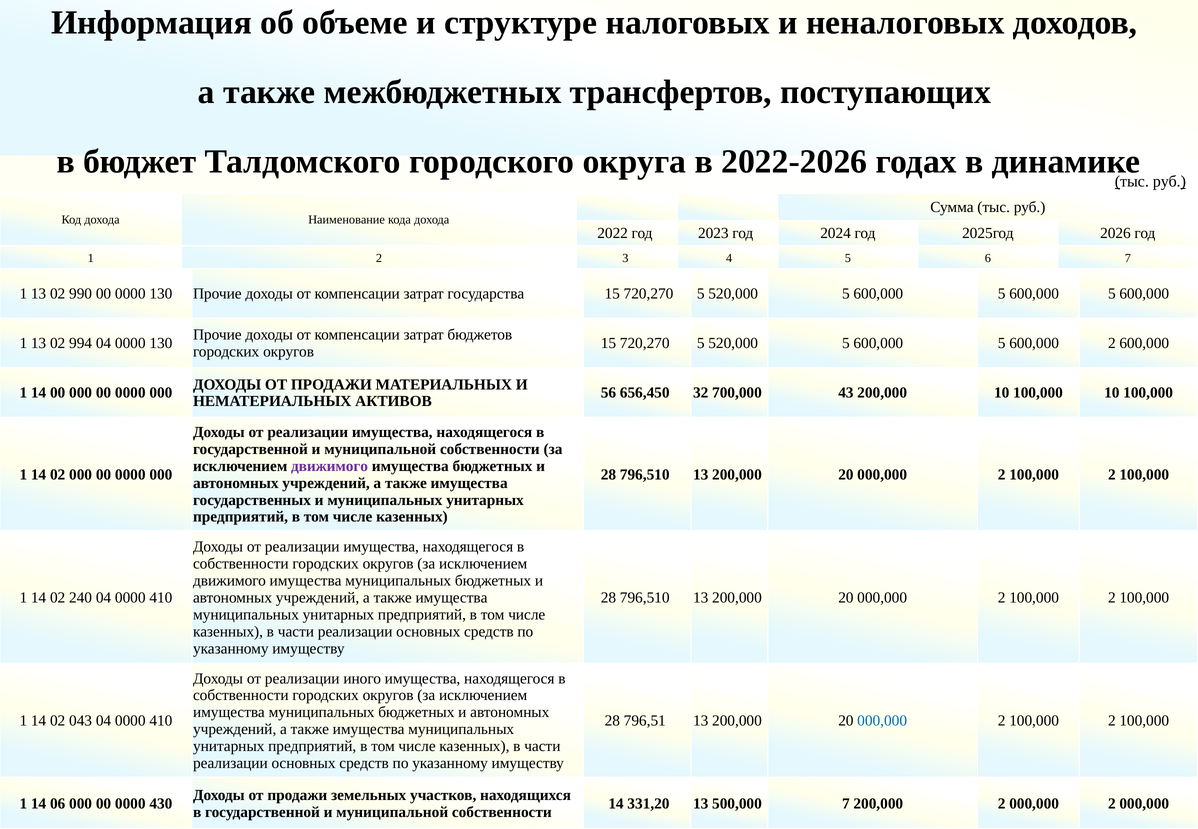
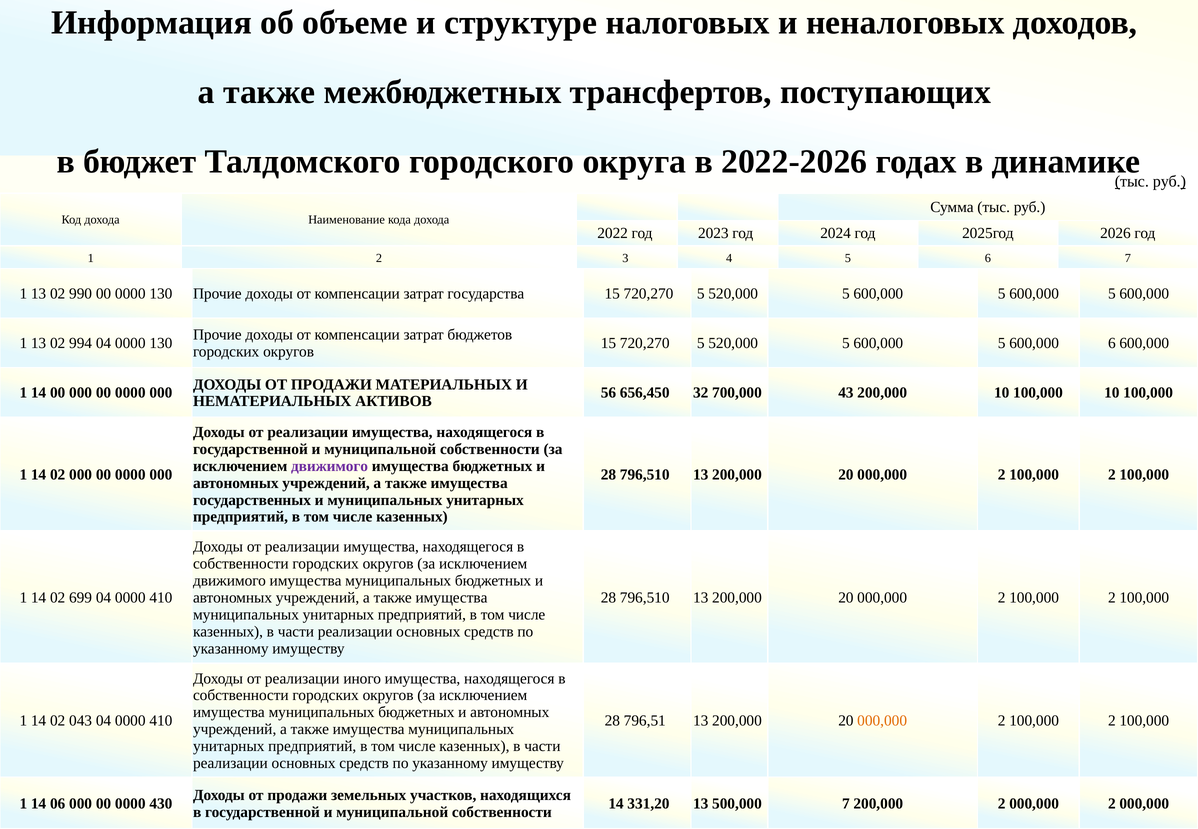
600,000 2: 2 -> 6 (1112, 344)
240: 240 -> 699 (81, 598)
000,000 colour: blue -> orange (882, 721)
